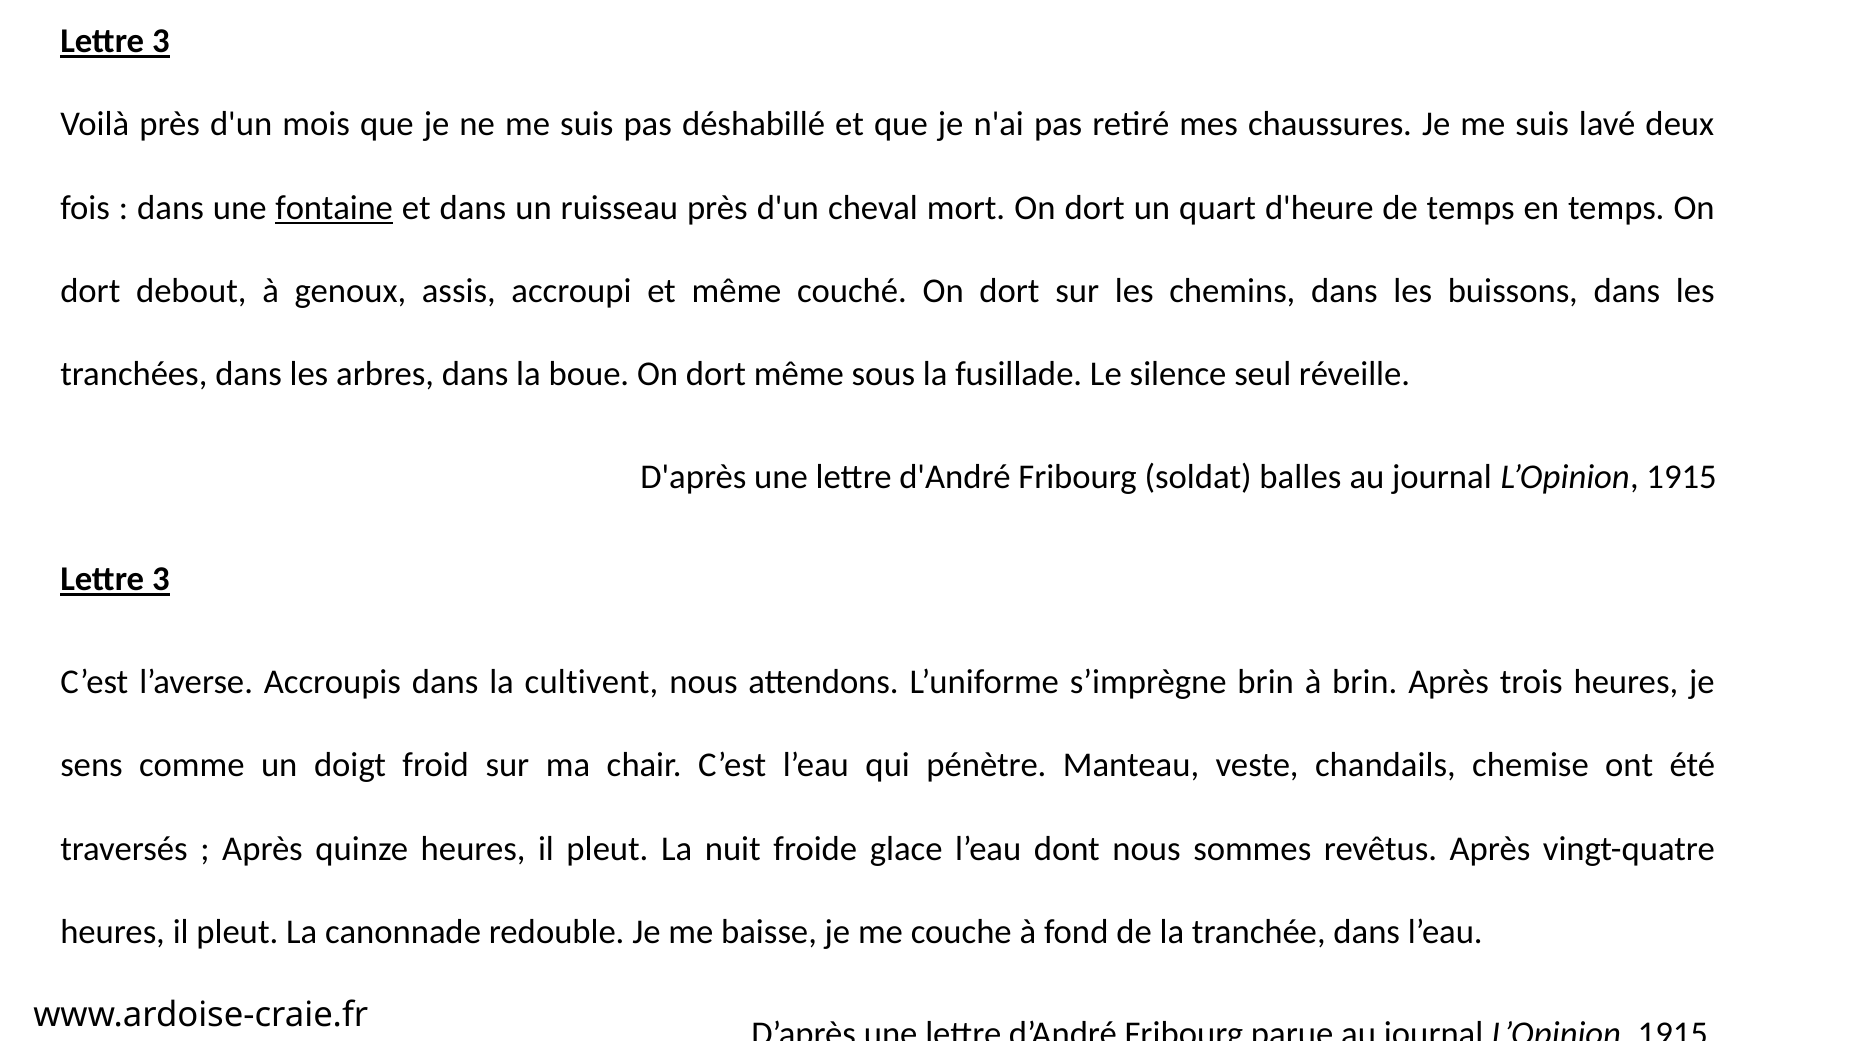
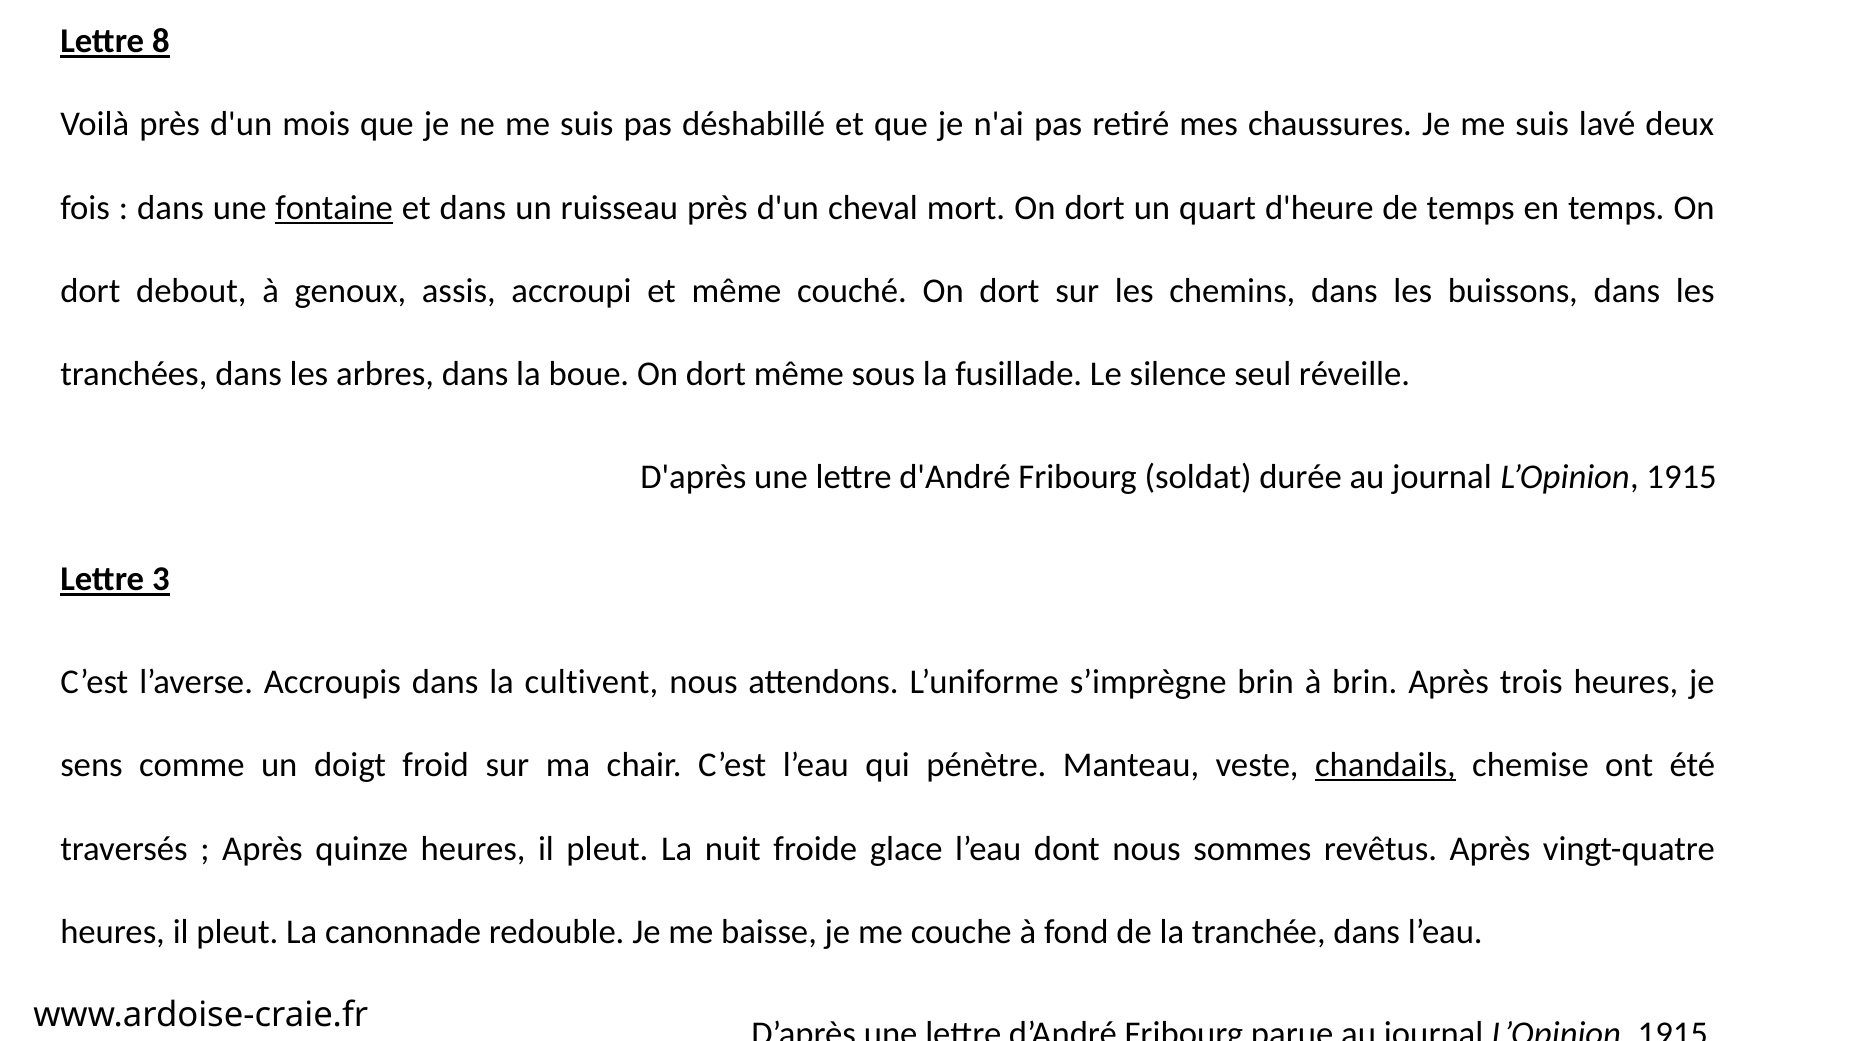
3: 3 -> 8 (161, 41)
balles: balles -> durée (1301, 477)
chandails underline: none -> present (1385, 765)
